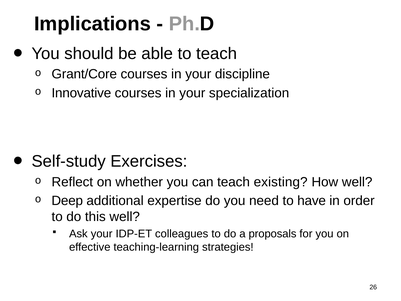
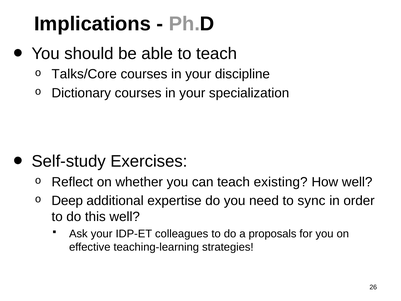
Grant/Core: Grant/Core -> Talks/Core (84, 74)
Innovative: Innovative -> Dictionary (81, 93)
have: have -> sync (311, 200)
